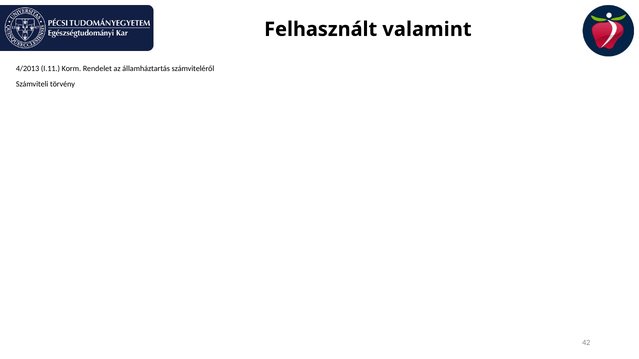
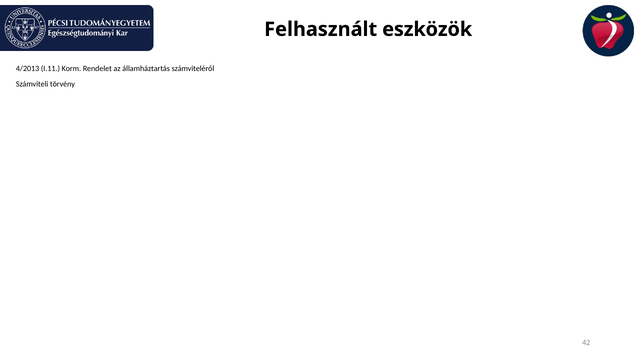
valamint: valamint -> eszközök (427, 29)
